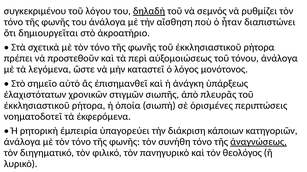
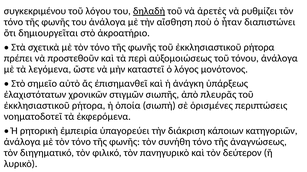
σεμνός: σεμνός -> ἀρετὲς (212, 11)
ἀναγνώσεως underline: present -> none (259, 142)
θεολόγος: θεολόγος -> δεύτερον (242, 153)
